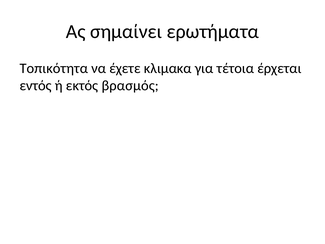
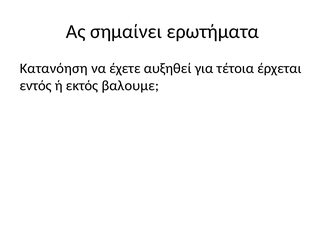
Τοπικότητα: Τοπικότητα -> Κατανόηση (54, 68)
κλιμακα: κλιμακα -> αυξηθεί (168, 68)
βρασμός: βρασμός -> βαλουμε (130, 86)
